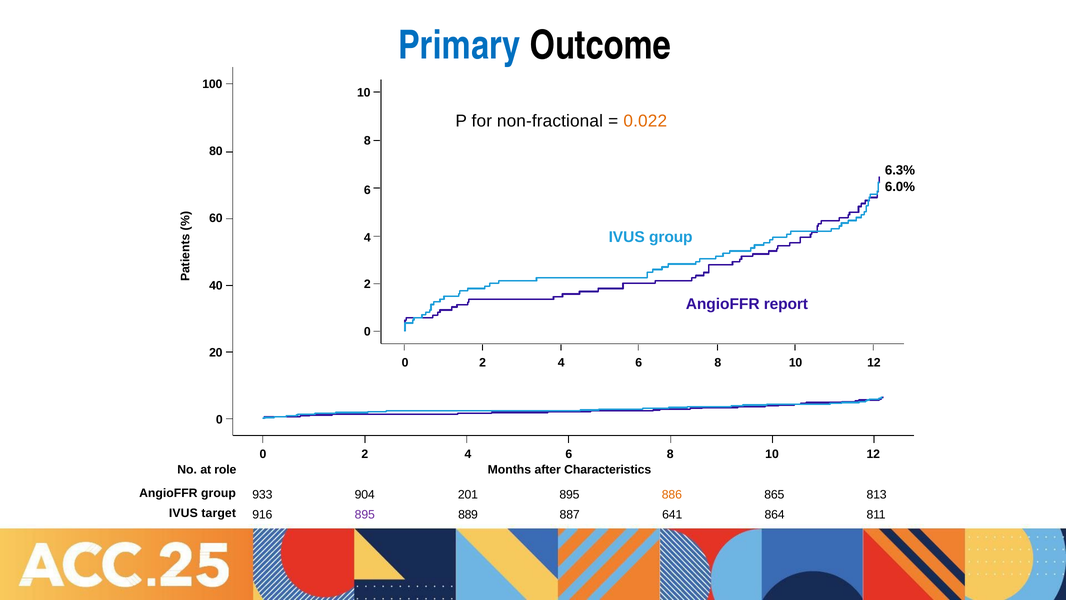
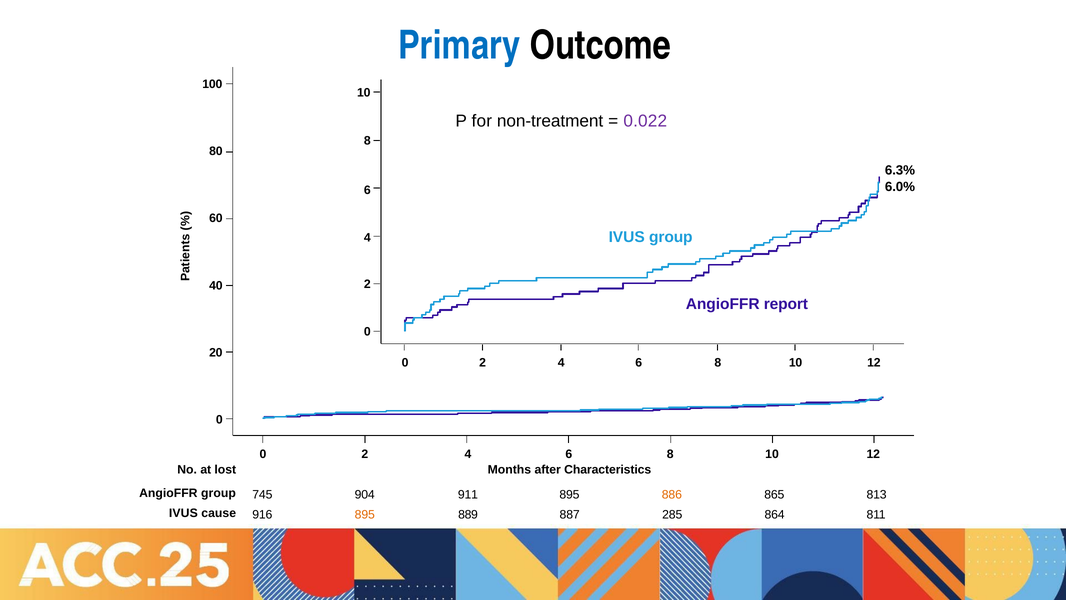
non-fractional: non-fractional -> non-treatment (550, 121)
0.022 colour: orange -> purple (645, 121)
role: role -> lost (225, 469)
933: 933 -> 745 (262, 494)
201: 201 -> 911 (468, 494)
target: target -> cause (219, 513)
895 colour: purple -> orange (365, 514)
641: 641 -> 285 (672, 514)
